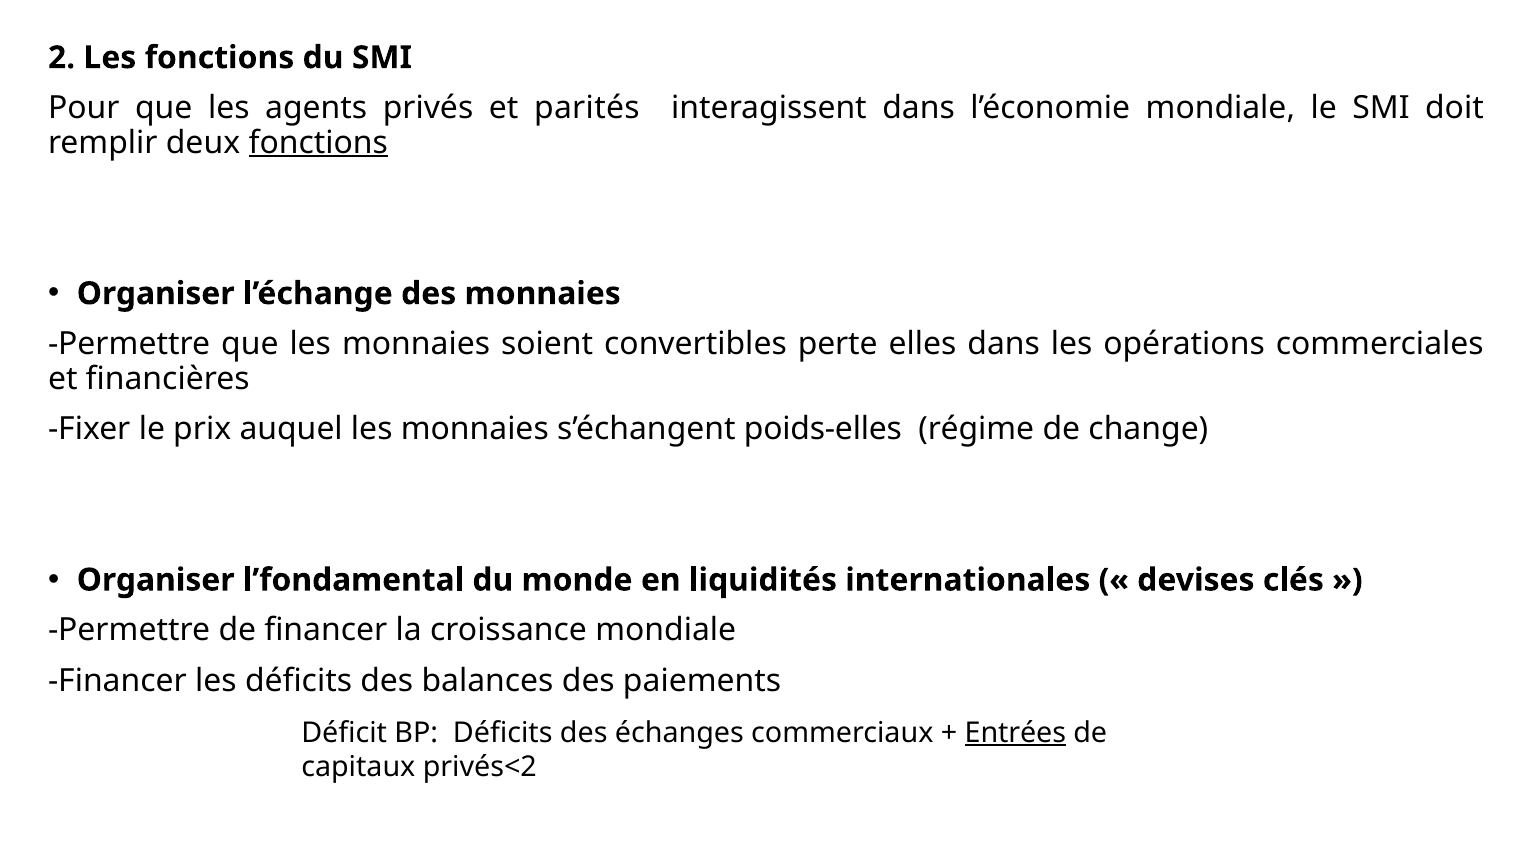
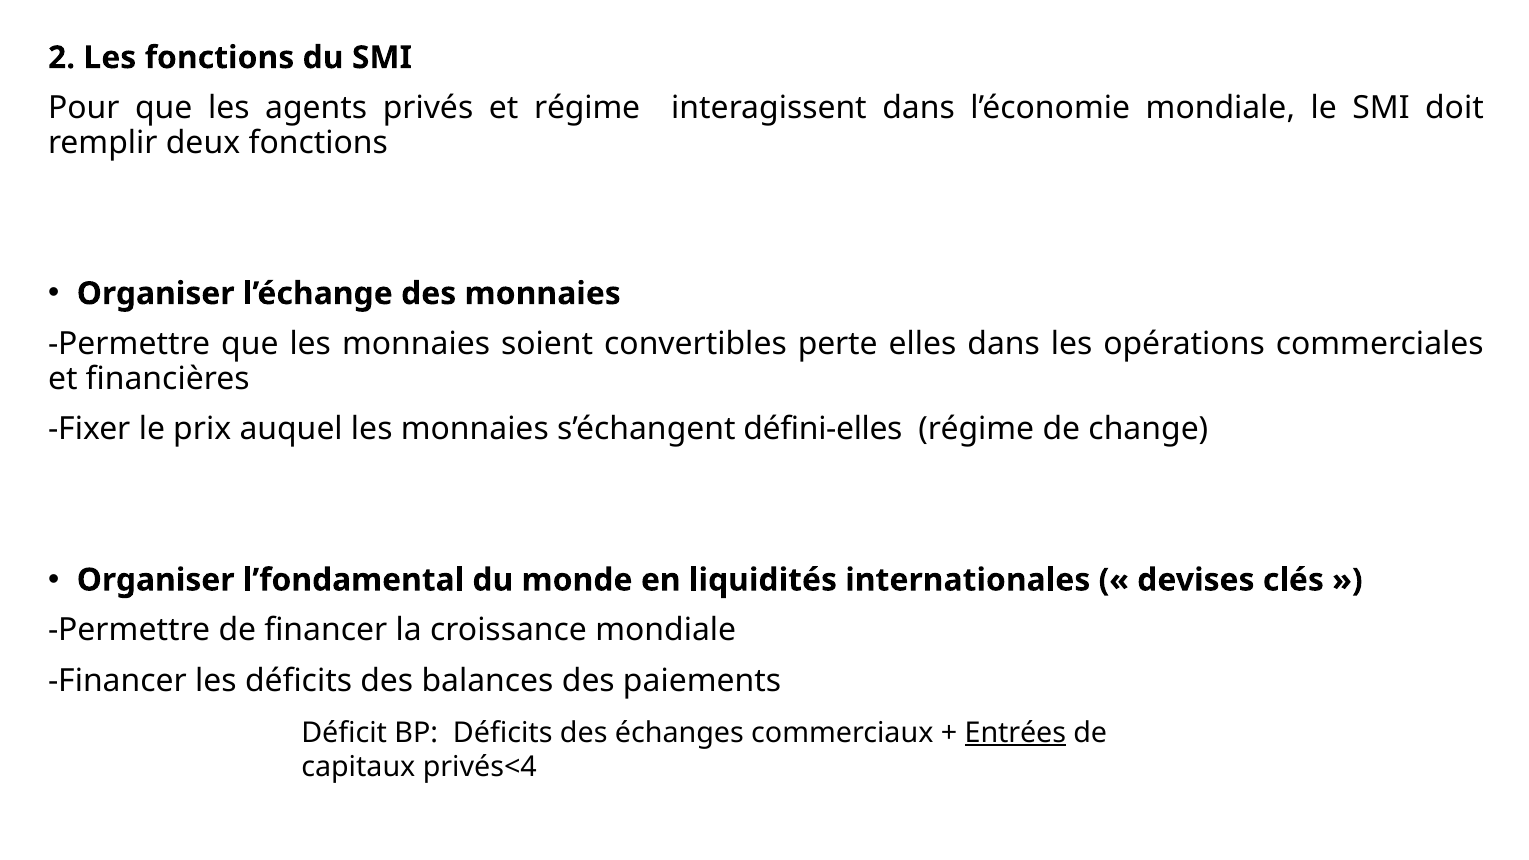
et parités: parités -> régime (587, 108)
fonctions underline: present -> none (318, 143)
poids-elles: poids-elles -> défini-elles (823, 429)
privés<2: privés<2 -> privés<4 (480, 767)
